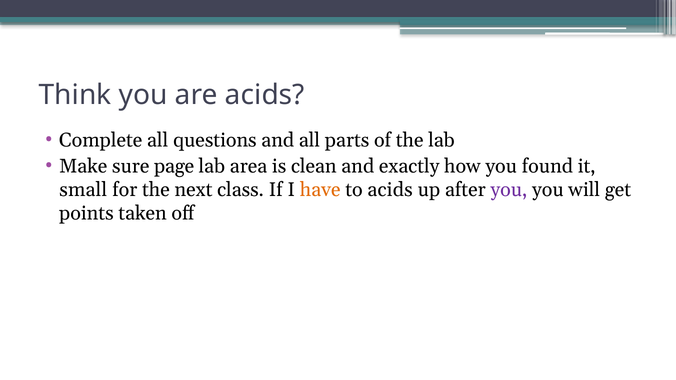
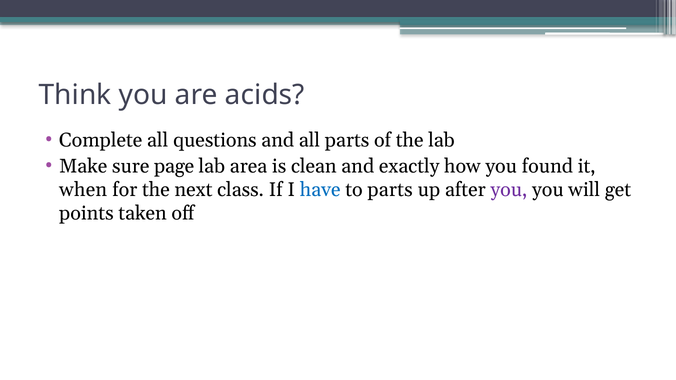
small: small -> when (83, 190)
have colour: orange -> blue (320, 190)
to acids: acids -> parts (390, 190)
